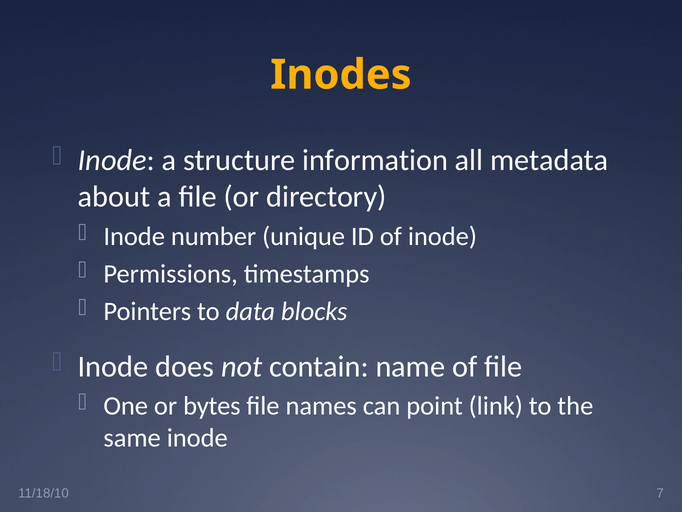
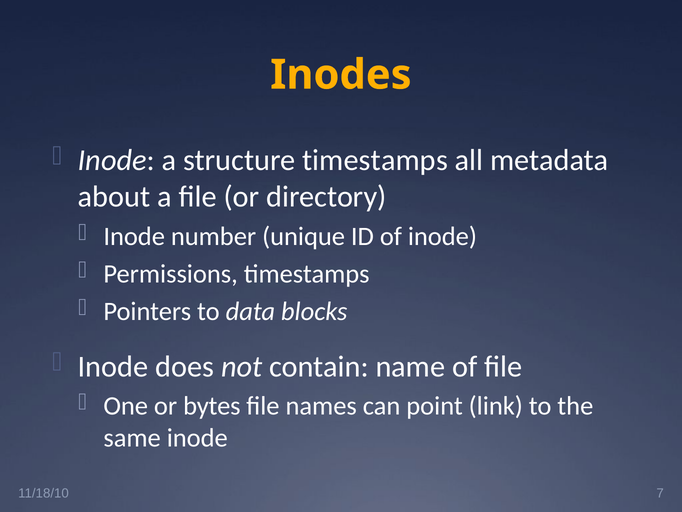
structure information: information -> timestamps (375, 160)
